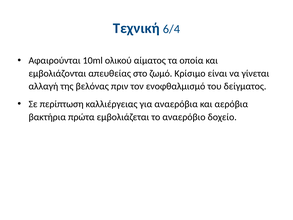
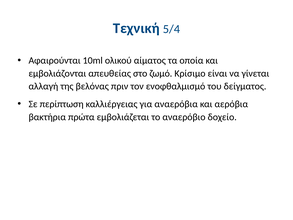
6/4: 6/4 -> 5/4 (172, 29)
